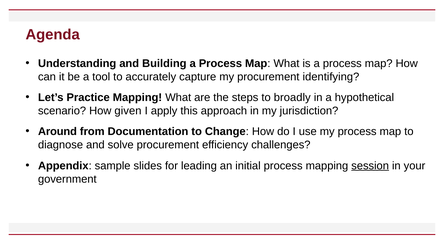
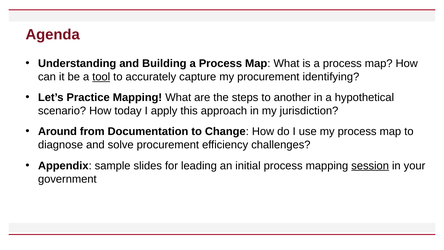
tool underline: none -> present (101, 77)
broadly: broadly -> another (292, 97)
given: given -> today (128, 111)
